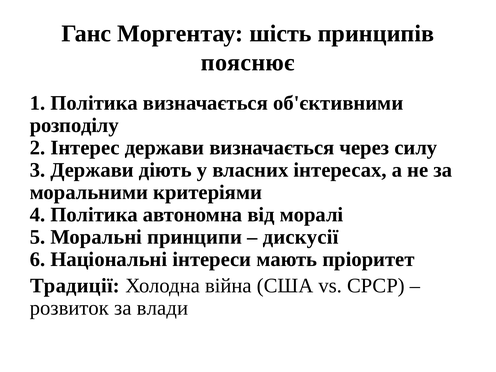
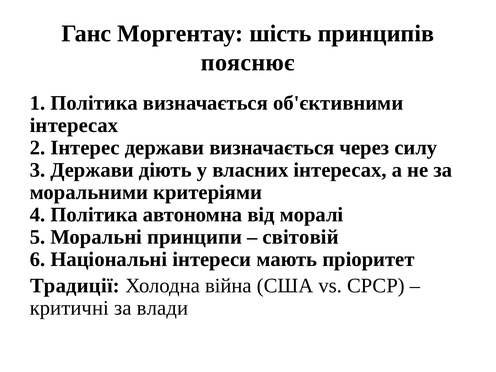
розподілу: розподілу -> інтересах (74, 125)
дискусії: дискусії -> світовій (301, 237)
розвиток: розвиток -> критичні (69, 308)
